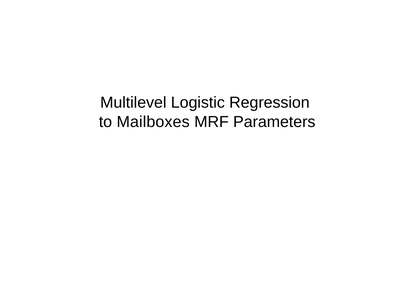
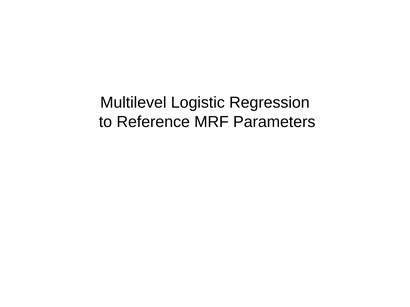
Mailboxes: Mailboxes -> Reference (153, 122)
